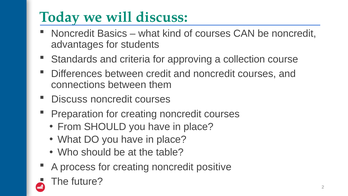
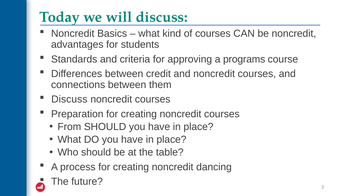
collection: collection -> programs (244, 59)
positive: positive -> dancing (214, 167)
